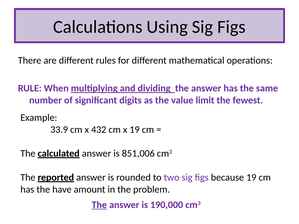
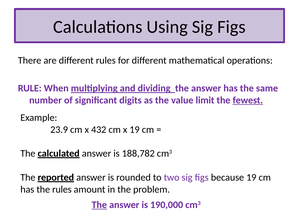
fewest underline: none -> present (248, 100)
33.9: 33.9 -> 23.9 (59, 130)
851,006: 851,006 -> 188,782 (138, 154)
the have: have -> rules (62, 190)
